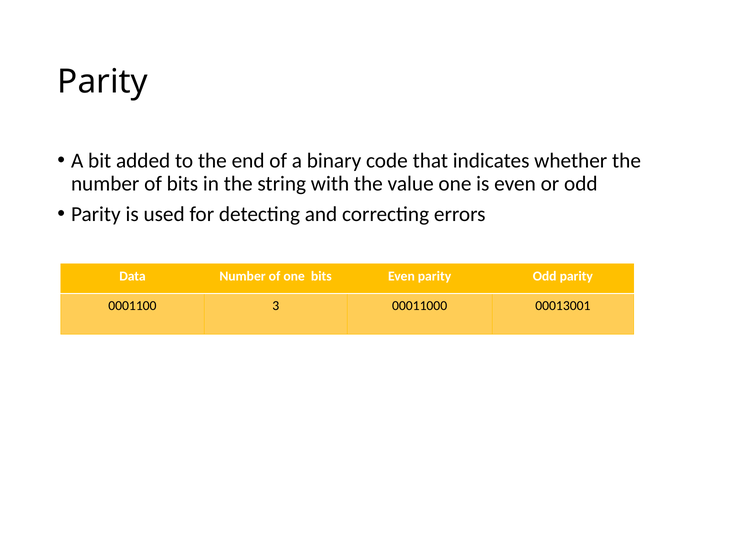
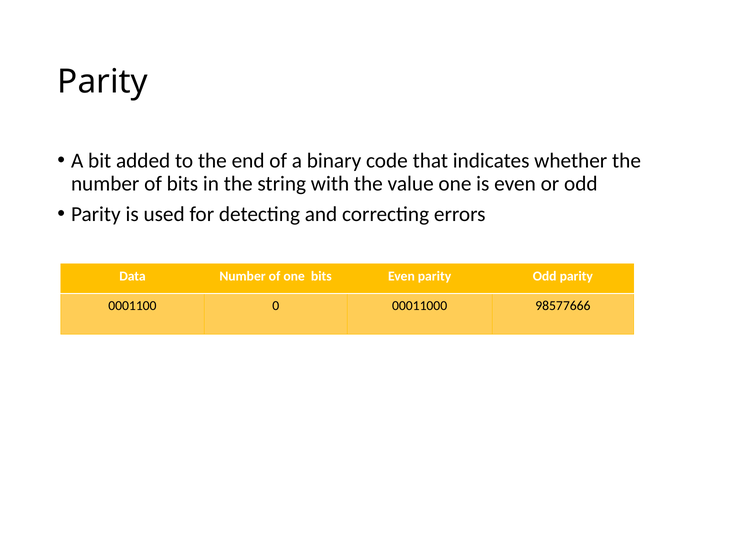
3: 3 -> 0 (276, 306)
00013001: 00013001 -> 98577666 (563, 306)
